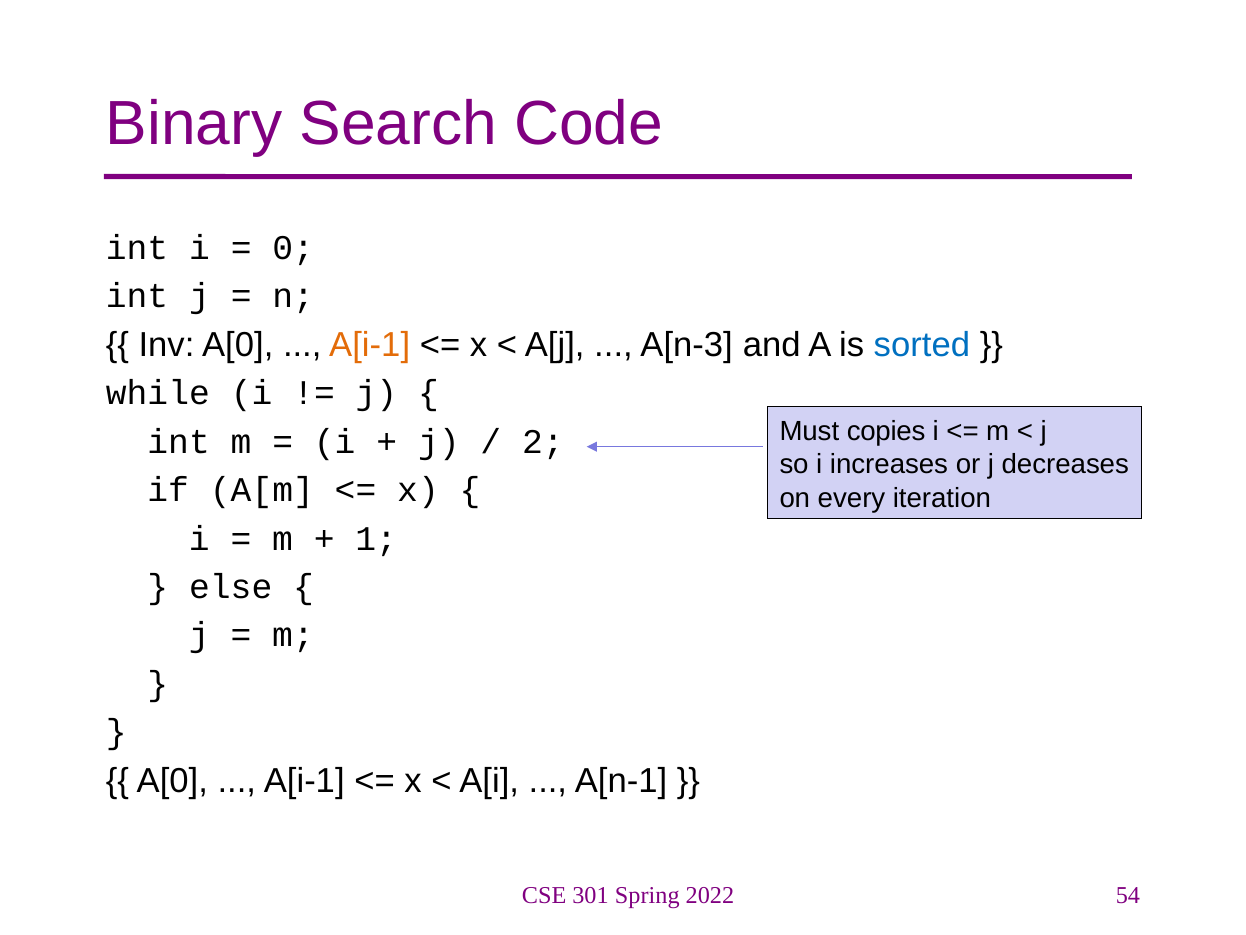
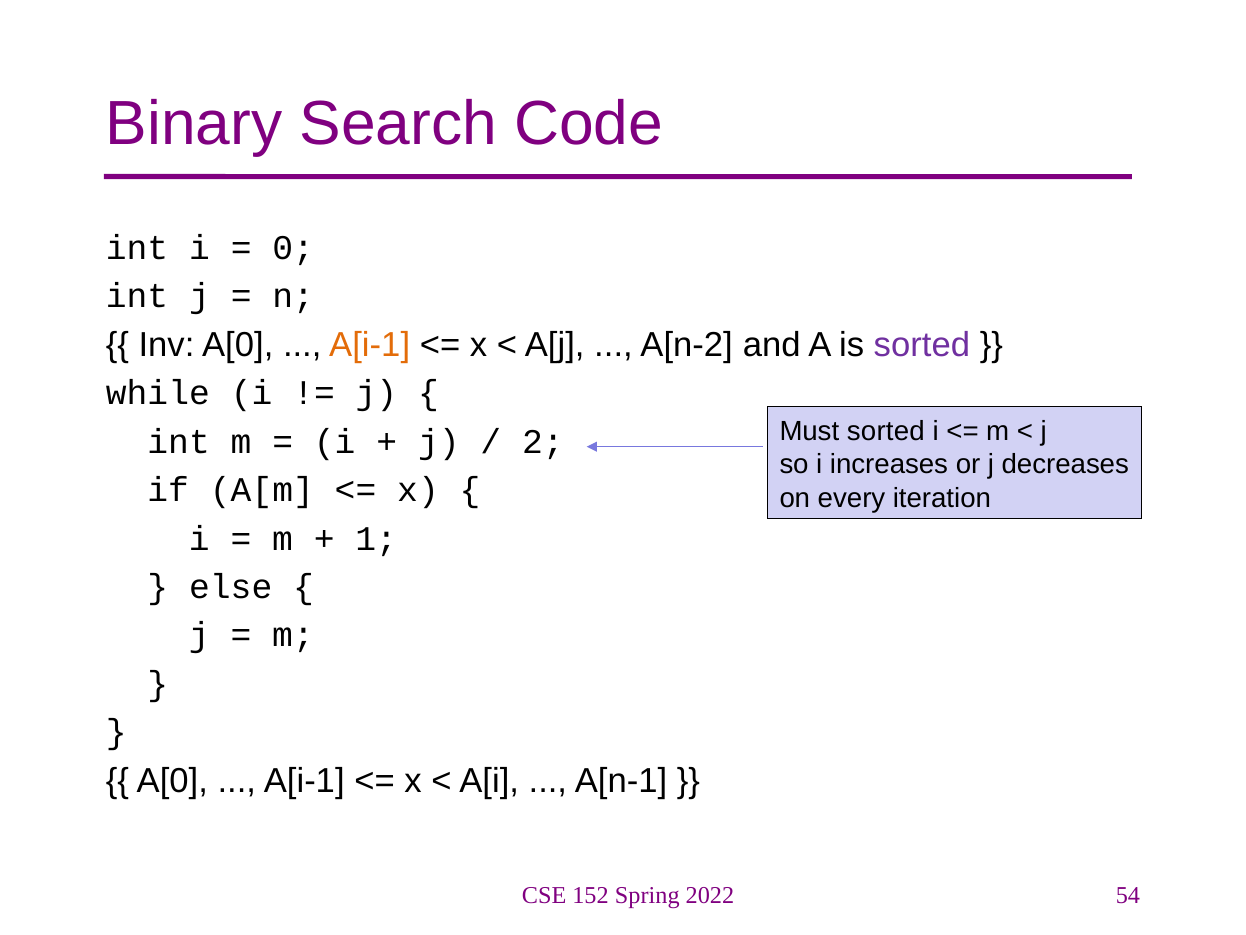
A[n-3: A[n-3 -> A[n-2 (687, 344)
sorted colour: blue -> purple (922, 344)
Must copies: copies -> sorted (886, 431)
301: 301 -> 152 (591, 895)
